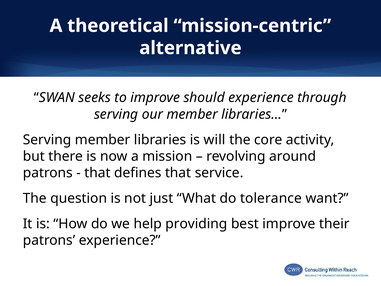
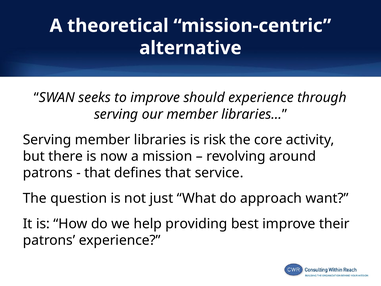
will: will -> risk (215, 140)
tolerance: tolerance -> approach (271, 198)
